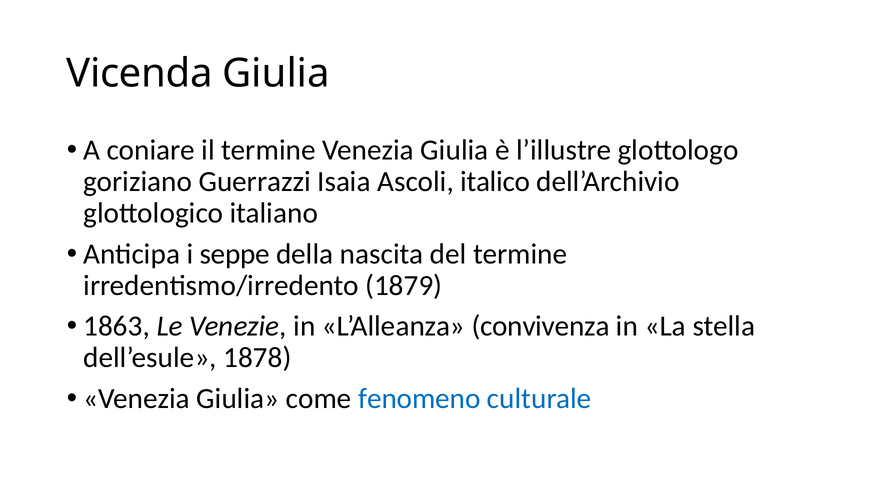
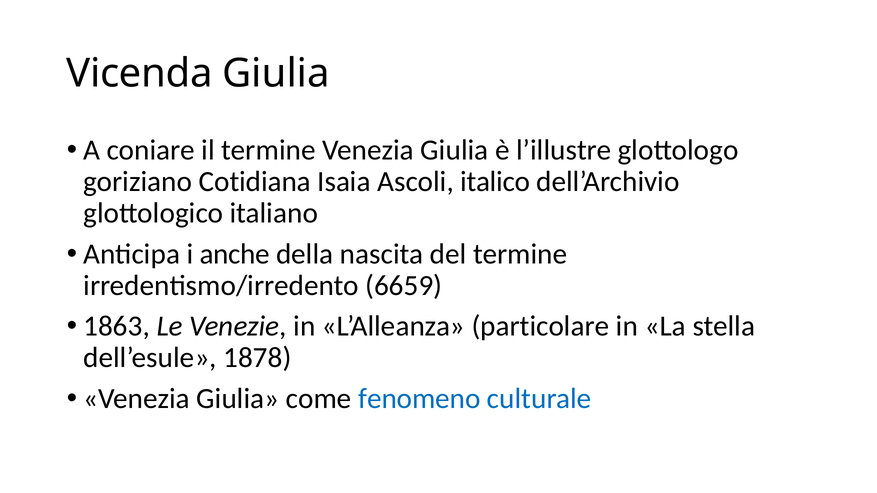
Guerrazzi: Guerrazzi -> Cotidiana (255, 182)
seppe: seppe -> anche (235, 254)
1879: 1879 -> 6659 (404, 286)
convivenza: convivenza -> particolare (540, 326)
